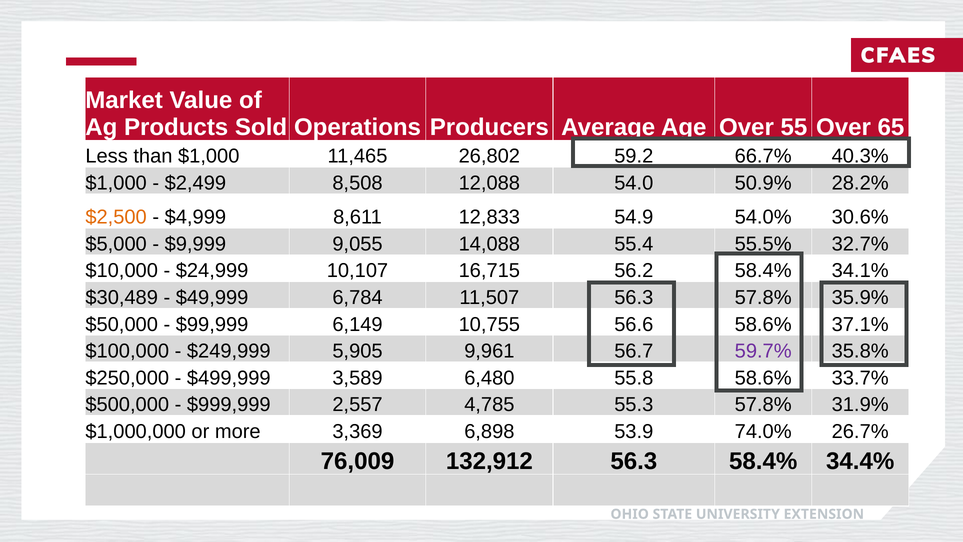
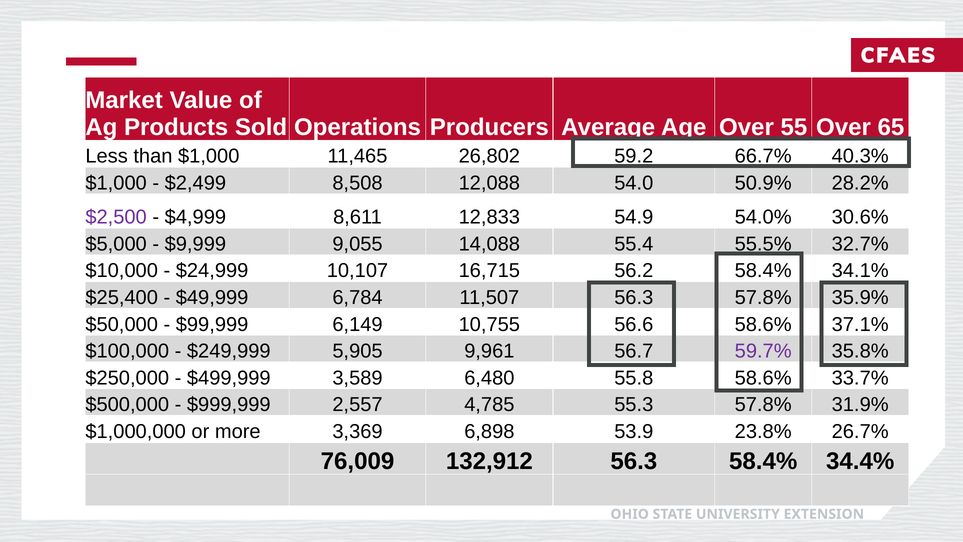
$2,500 colour: orange -> purple (116, 217)
$30,489: $30,489 -> $25,400 (122, 297)
74.0%: 74.0% -> 23.8% (763, 431)
